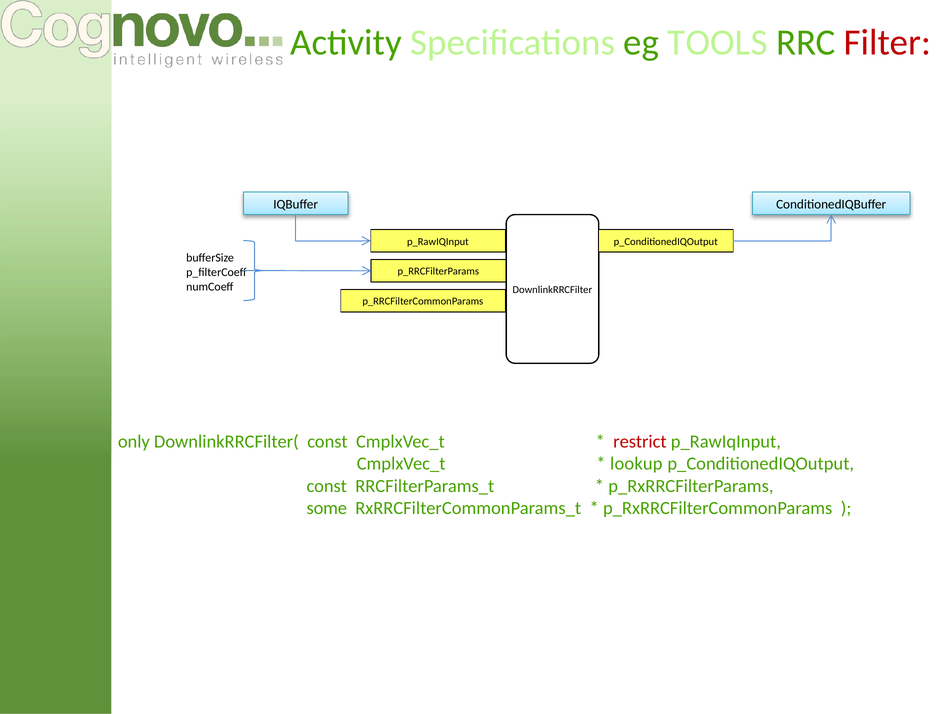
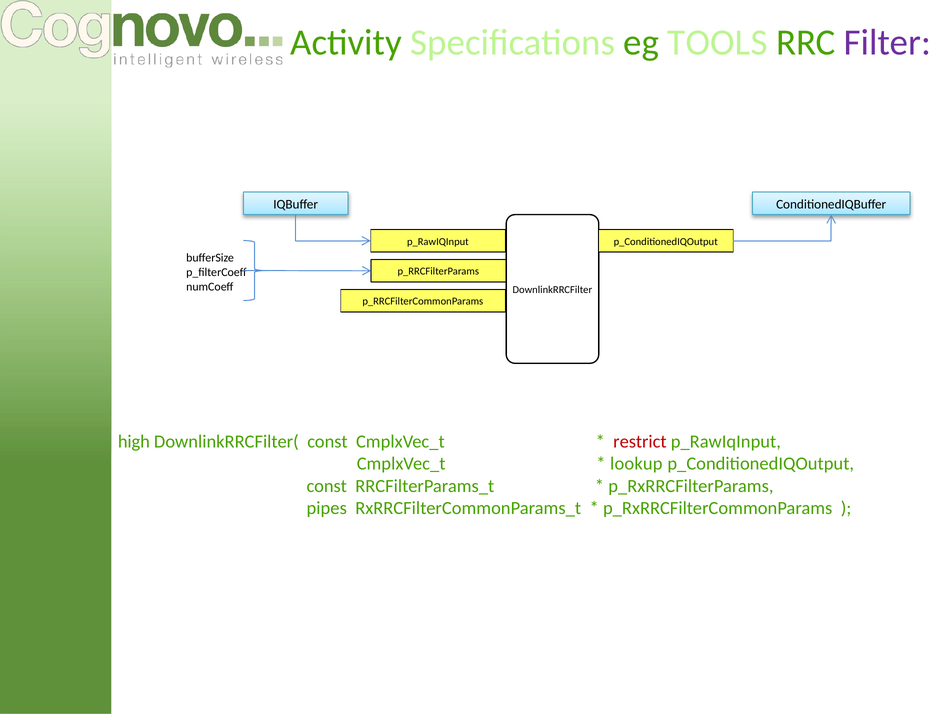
Filter colour: red -> purple (887, 42)
only: only -> high (134, 441)
some: some -> pipes (327, 508)
